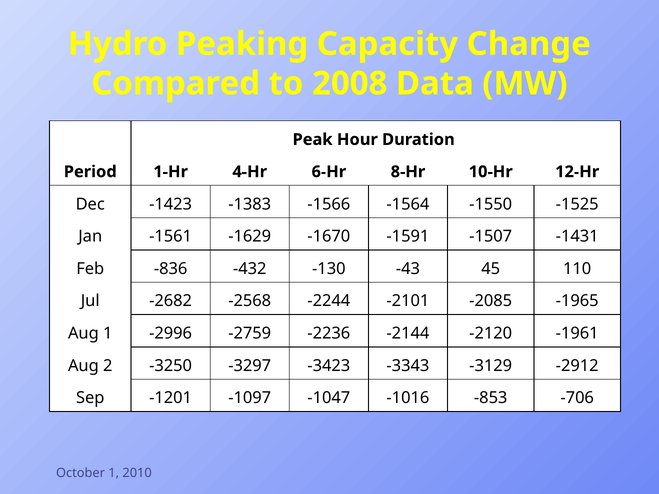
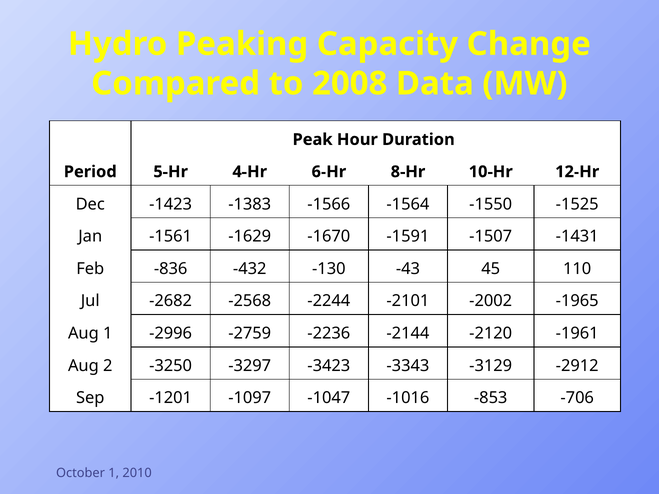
1-Hr: 1-Hr -> 5-Hr (171, 172)
-2085: -2085 -> -2002 (491, 301)
